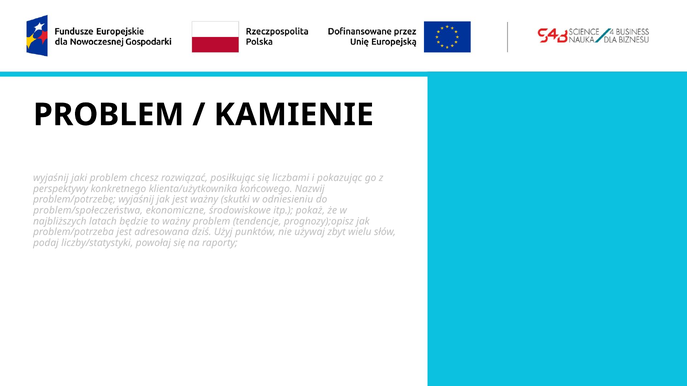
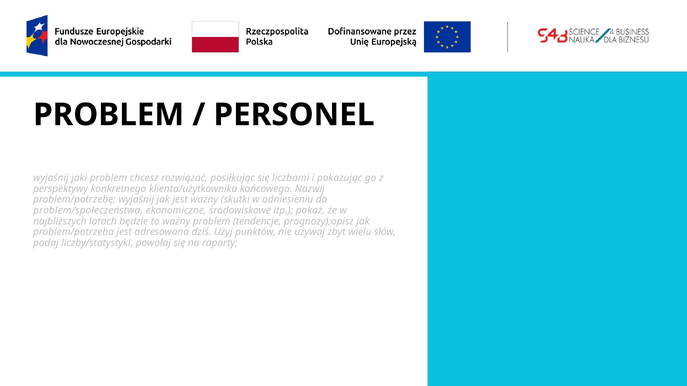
KAMIENIE: KAMIENIE -> PERSONEL (294, 115)
